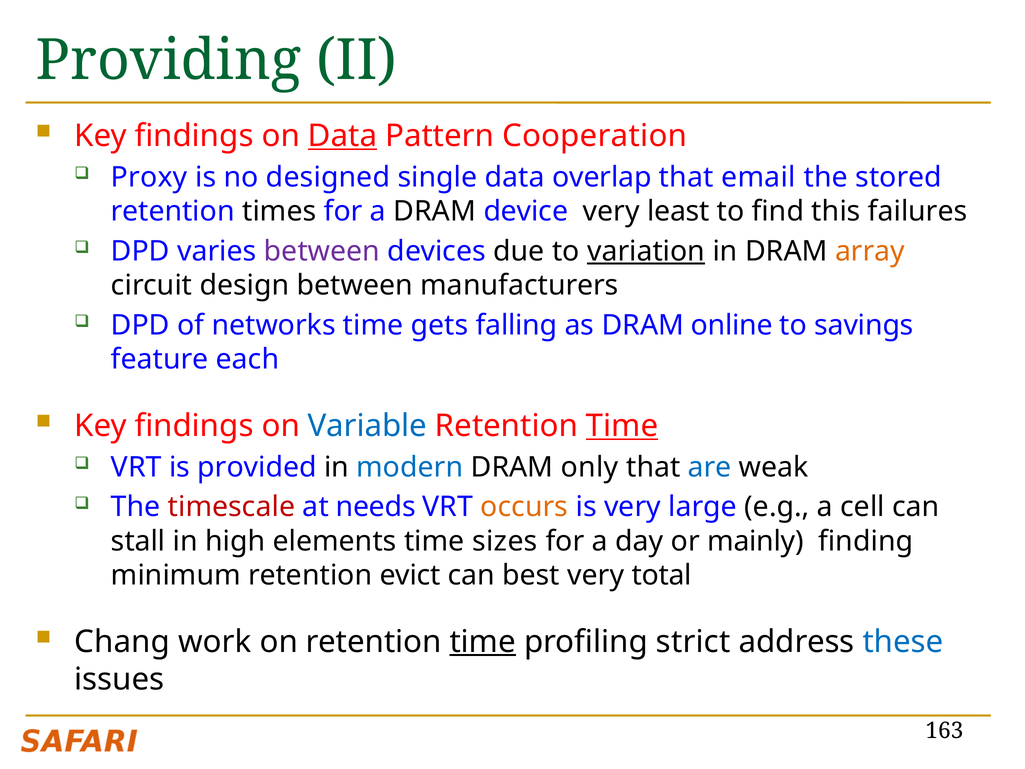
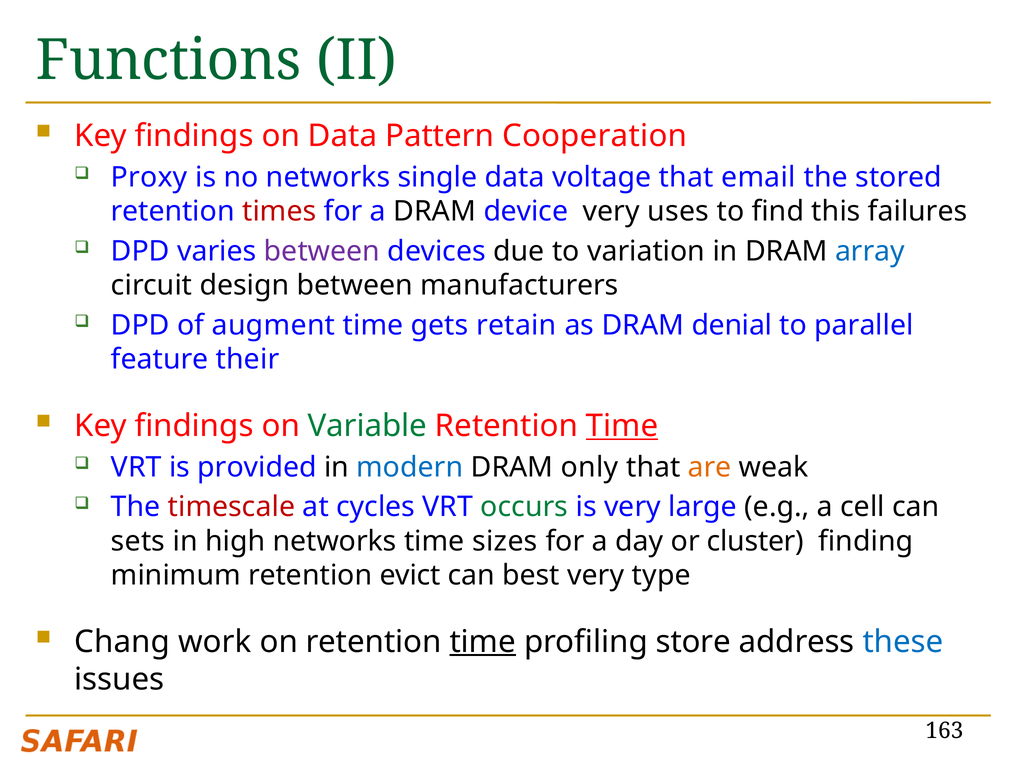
Providing: Providing -> Functions (169, 60)
Data underline: present -> none (342, 136)
no designed: designed -> networks (328, 177)
overlap: overlap -> voltage (602, 177)
times colour: black -> red (279, 211)
least: least -> uses (678, 211)
variation underline: present -> none (646, 251)
array colour: orange -> blue (870, 251)
networks: networks -> augment (274, 325)
falling: falling -> retain (516, 325)
online: online -> denial (732, 325)
savings: savings -> parallel (864, 325)
each: each -> their (247, 359)
Variable colour: blue -> green (367, 426)
are colour: blue -> orange (710, 467)
needs: needs -> cycles (376, 507)
occurs colour: orange -> green (524, 507)
stall: stall -> sets (138, 541)
high elements: elements -> networks (335, 541)
mainly: mainly -> cluster (755, 541)
total: total -> type (661, 575)
strict: strict -> store (693, 641)
